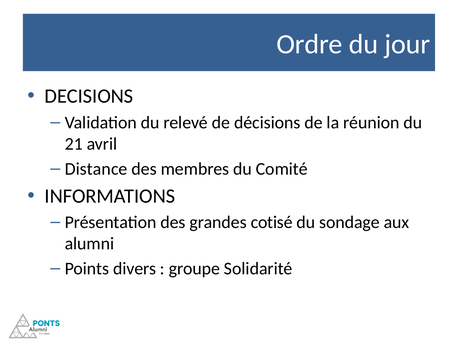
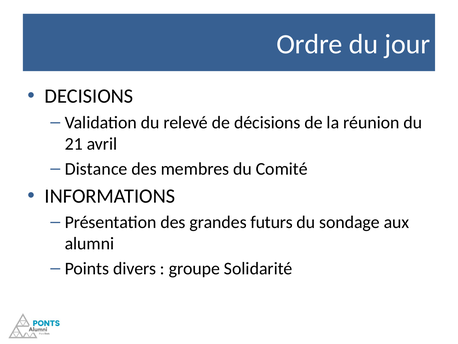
cotisé: cotisé -> futurs (272, 222)
